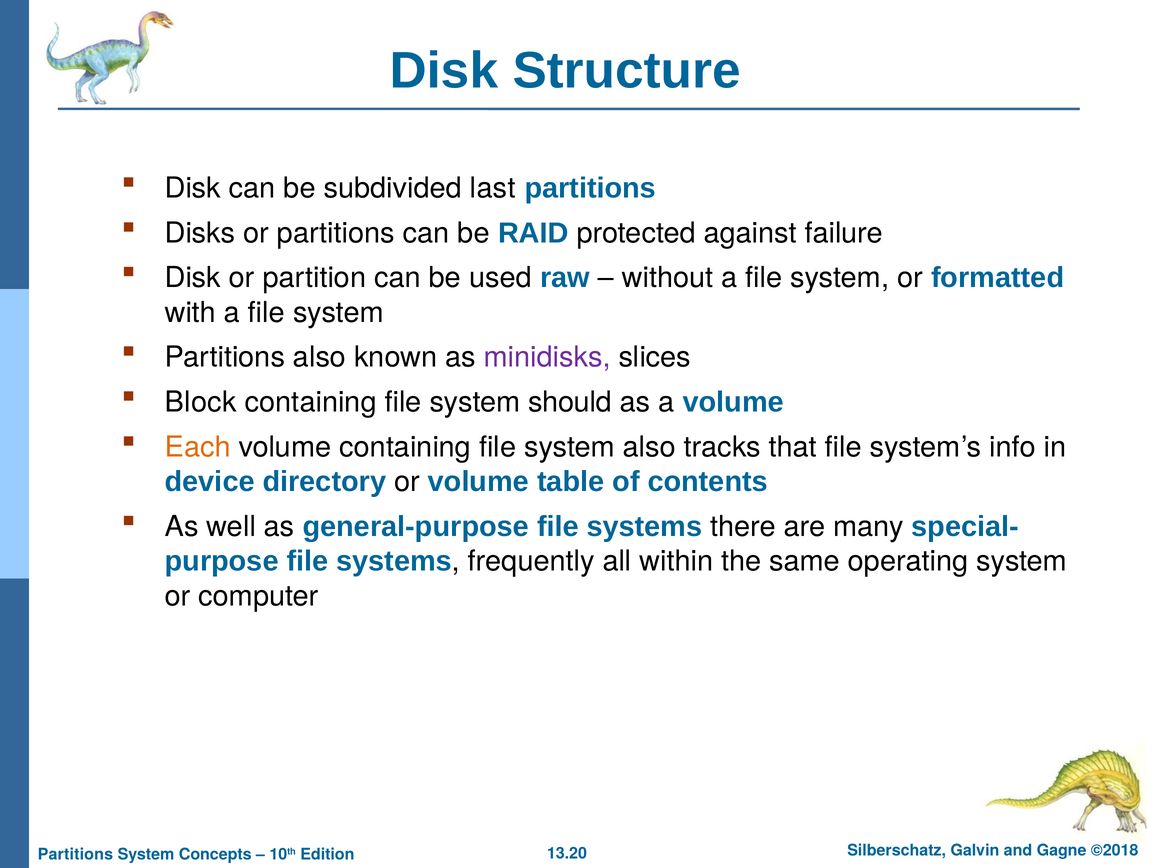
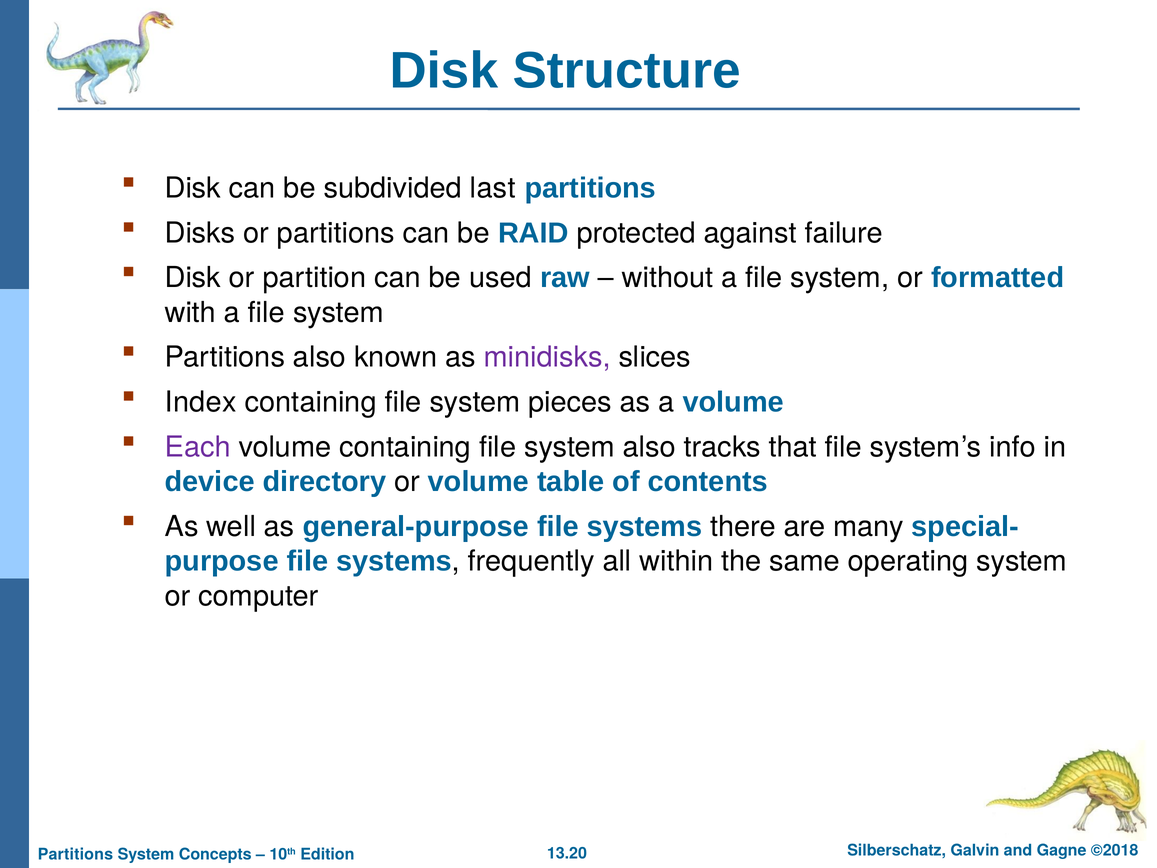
Block: Block -> Index (201, 402)
should: should -> pieces (570, 402)
Each colour: orange -> purple (198, 447)
